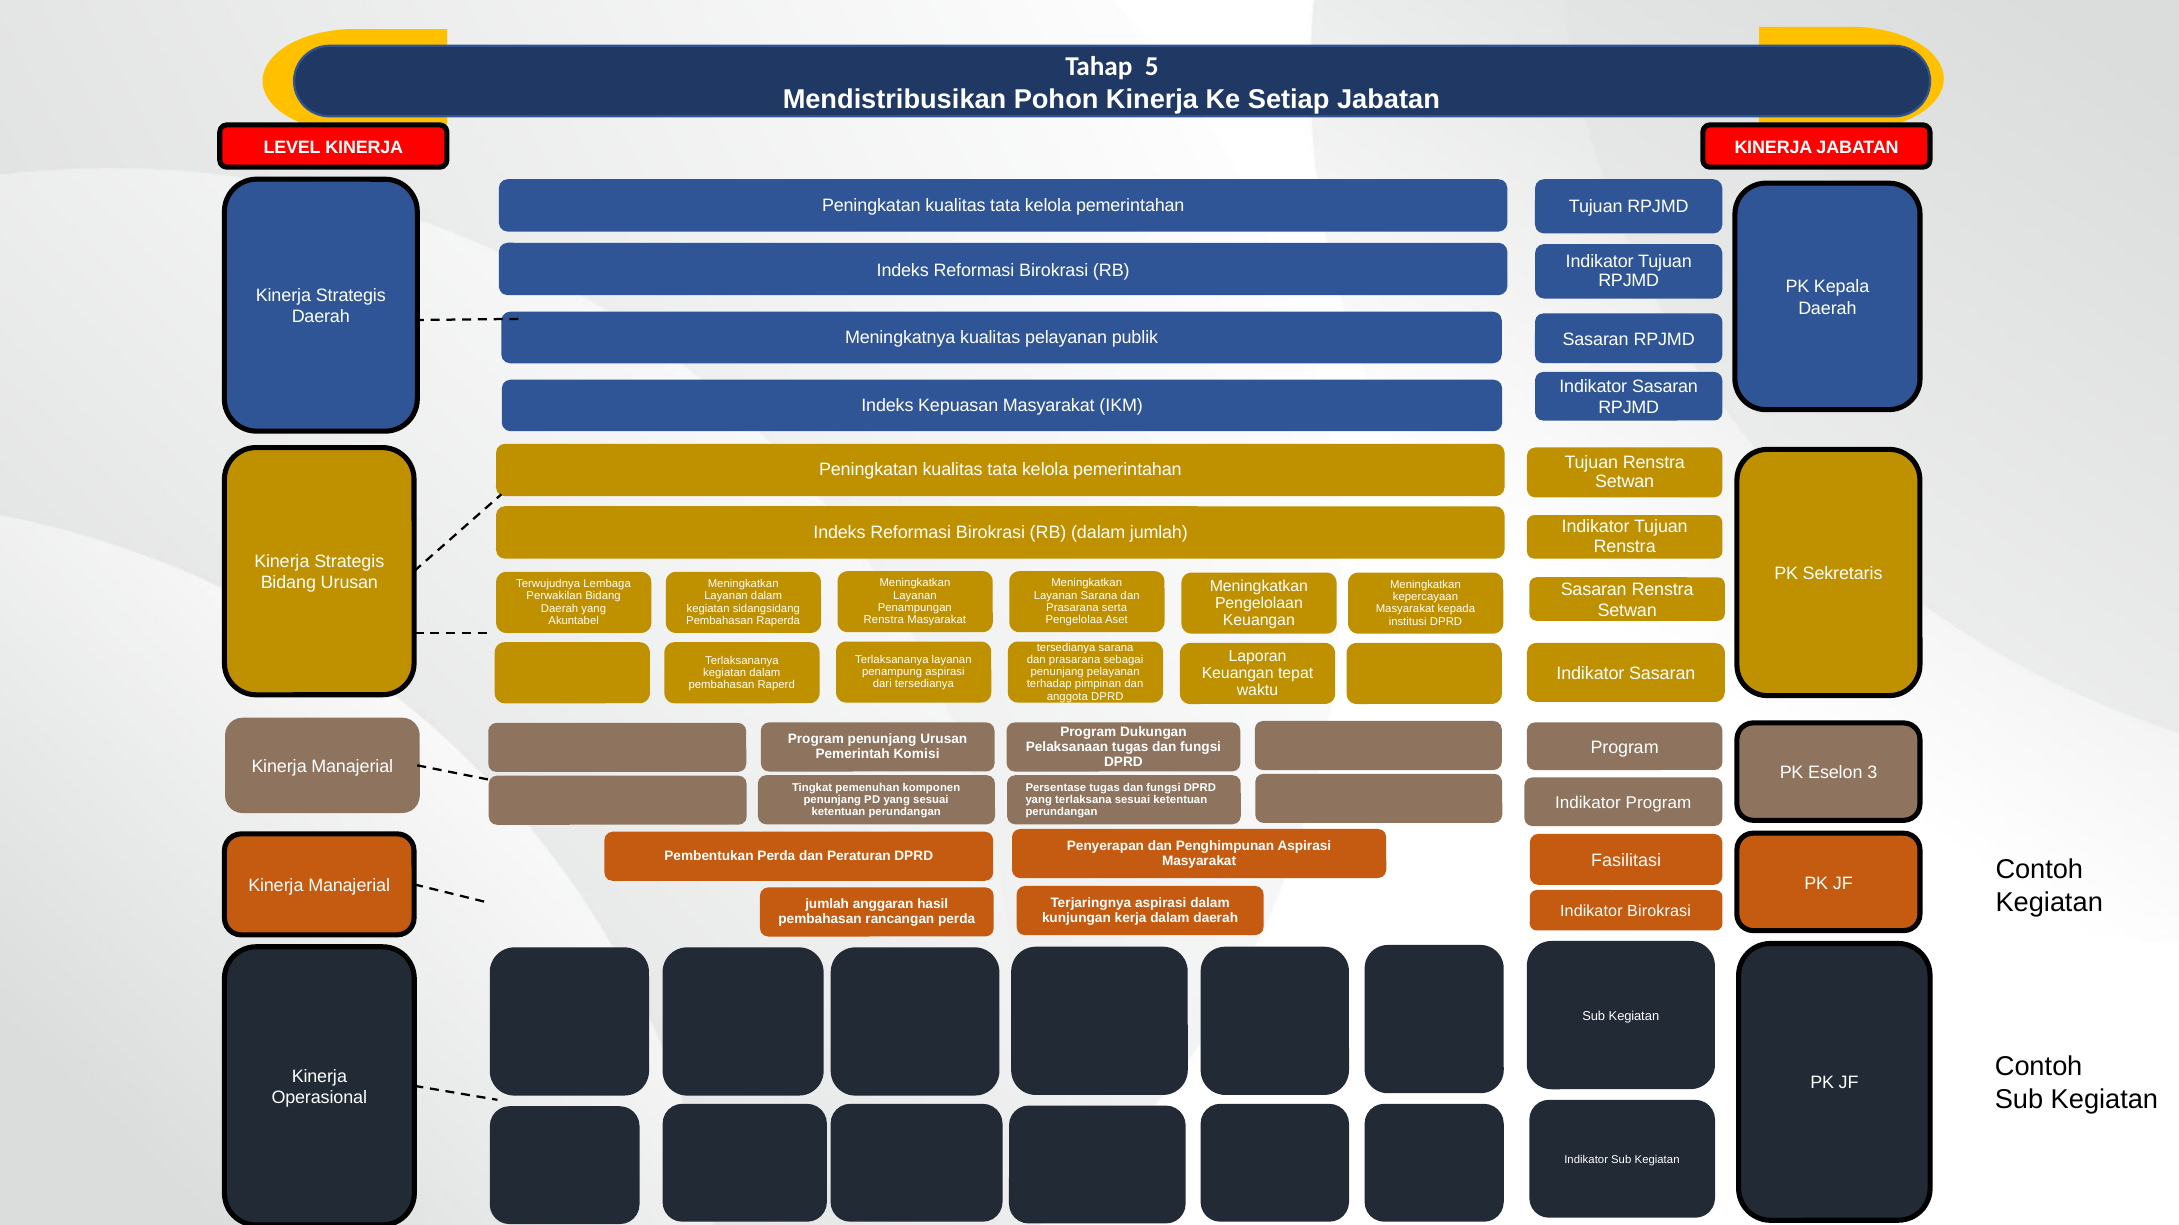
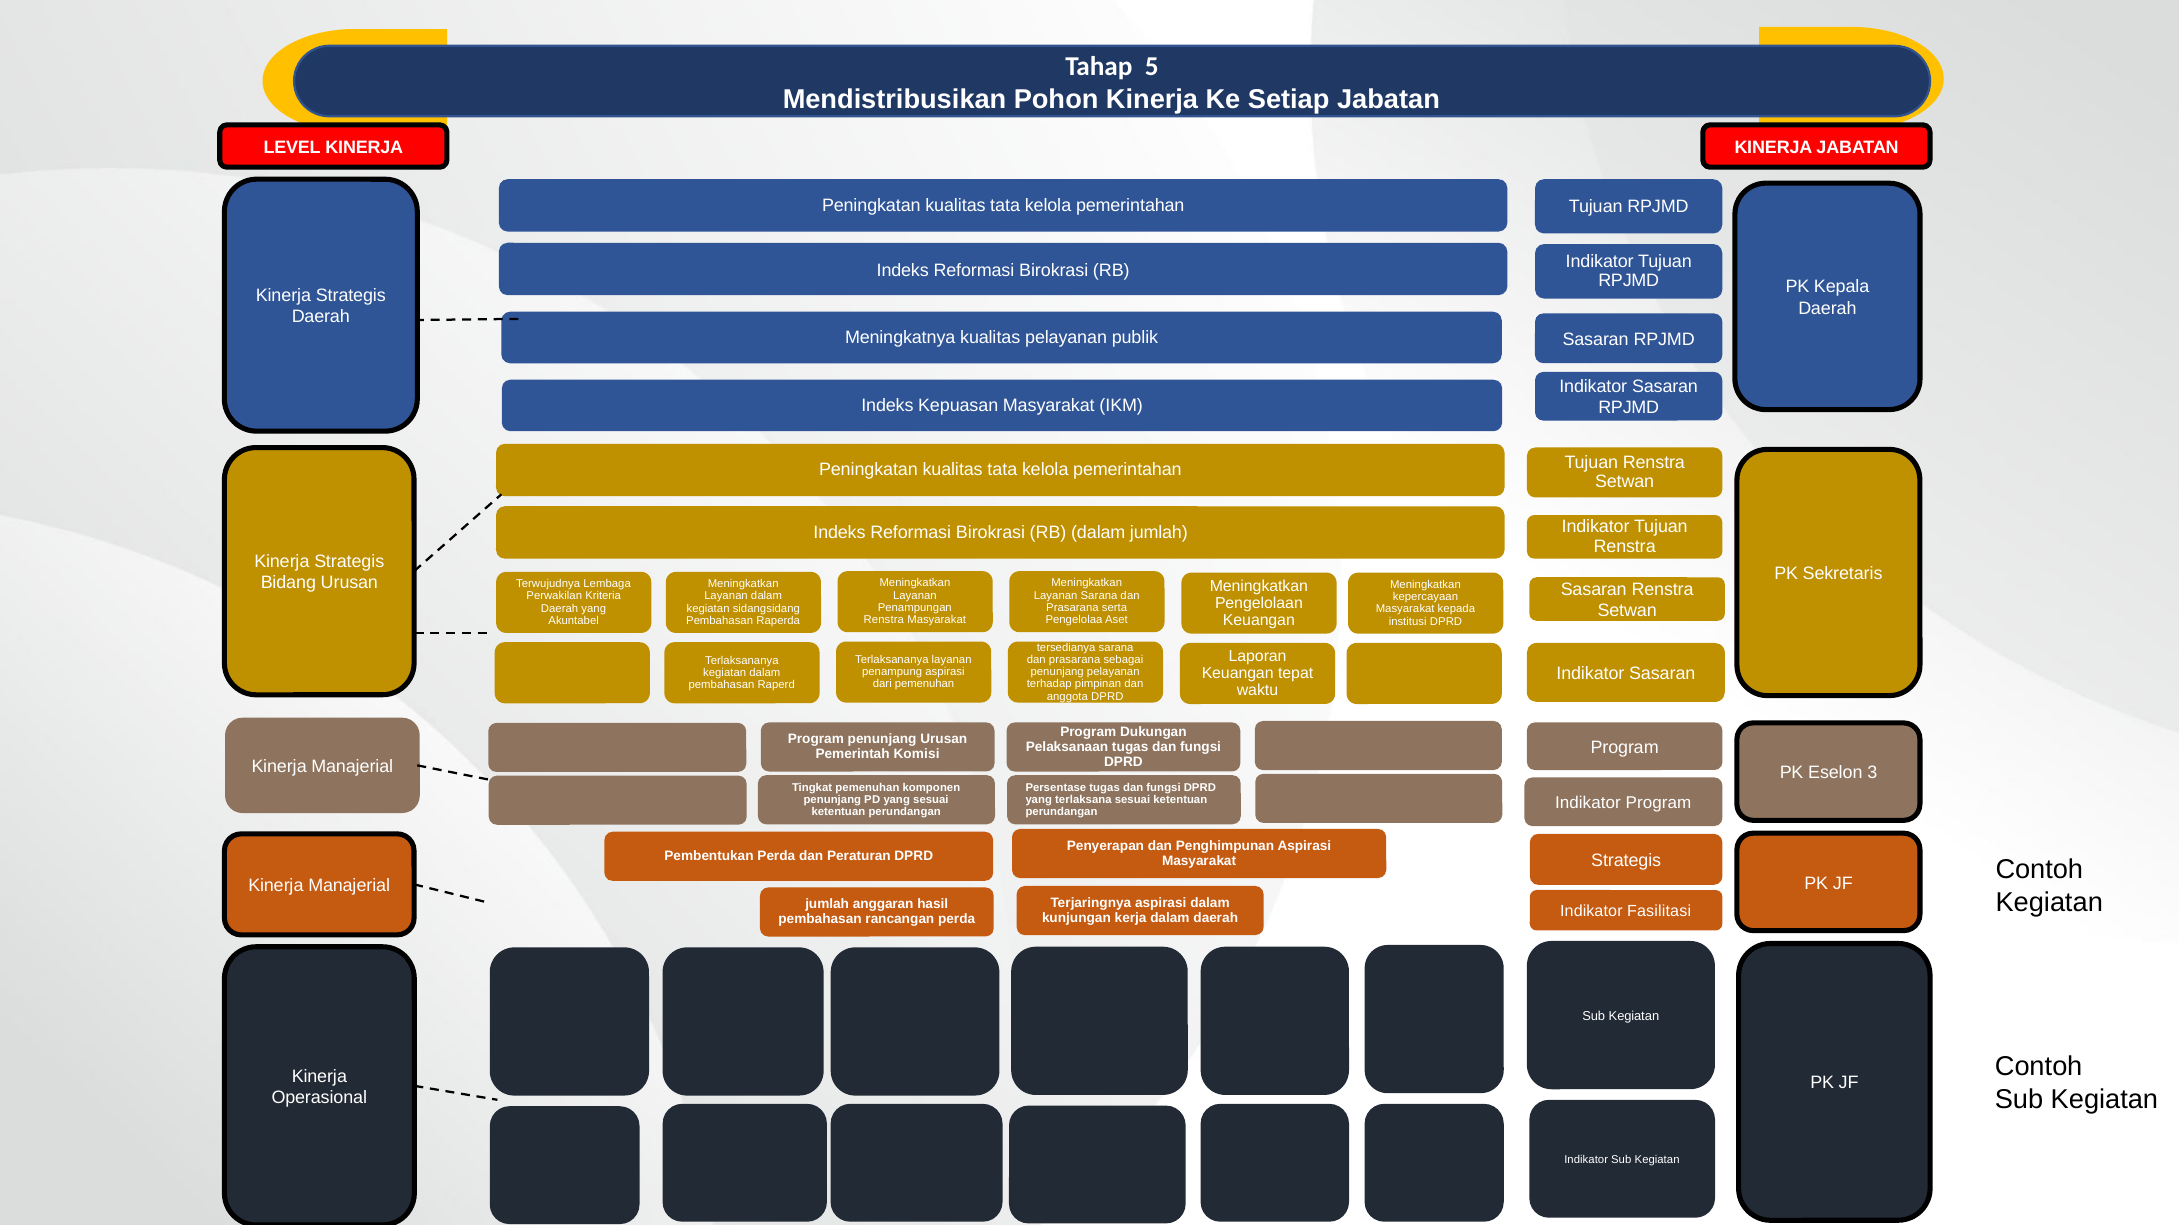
Perwakilan Bidang: Bidang -> Kriteria (603, 596)
dari tersedianya: tersedianya -> pemenuhan (925, 685)
Fasilitasi: Fasilitasi -> Strategis (1626, 861)
Indikator Birokrasi: Birokrasi -> Fasilitasi (1659, 912)
